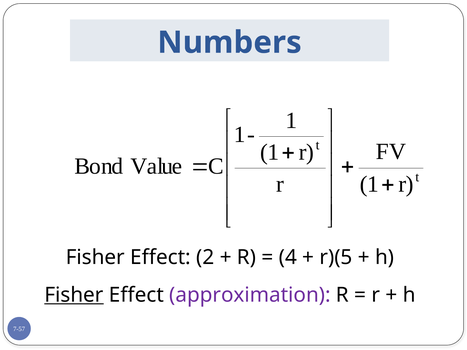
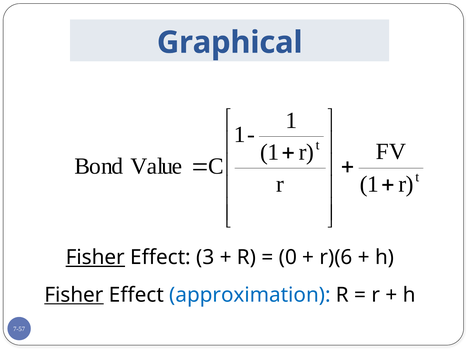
Numbers: Numbers -> Graphical (230, 43)
Fisher underline: none -> present (95, 257)
2: 2 -> 3 (205, 257)
4: 4 -> 0 (288, 257)
r)(5: r)(5 -> r)(6 (336, 257)
approximation colour: purple -> blue (250, 295)
